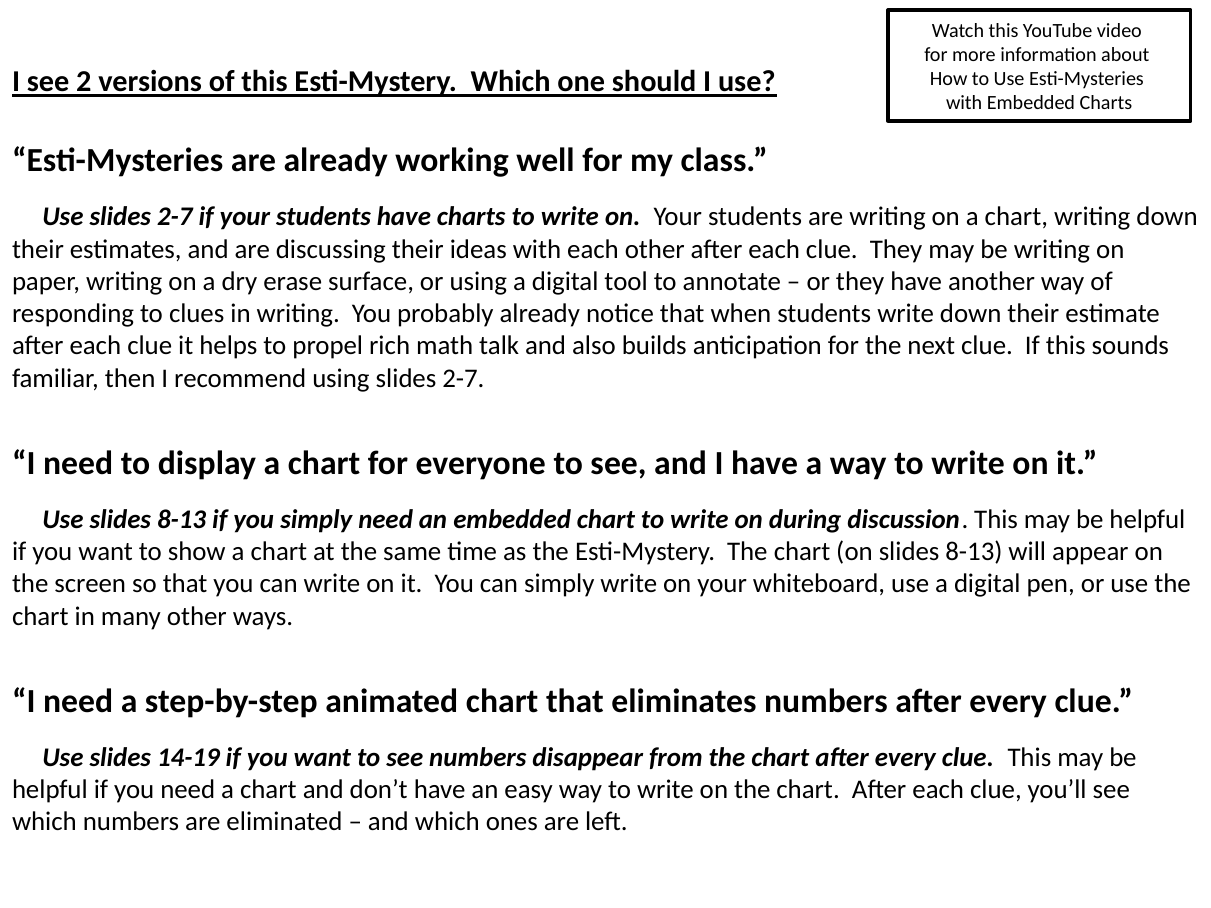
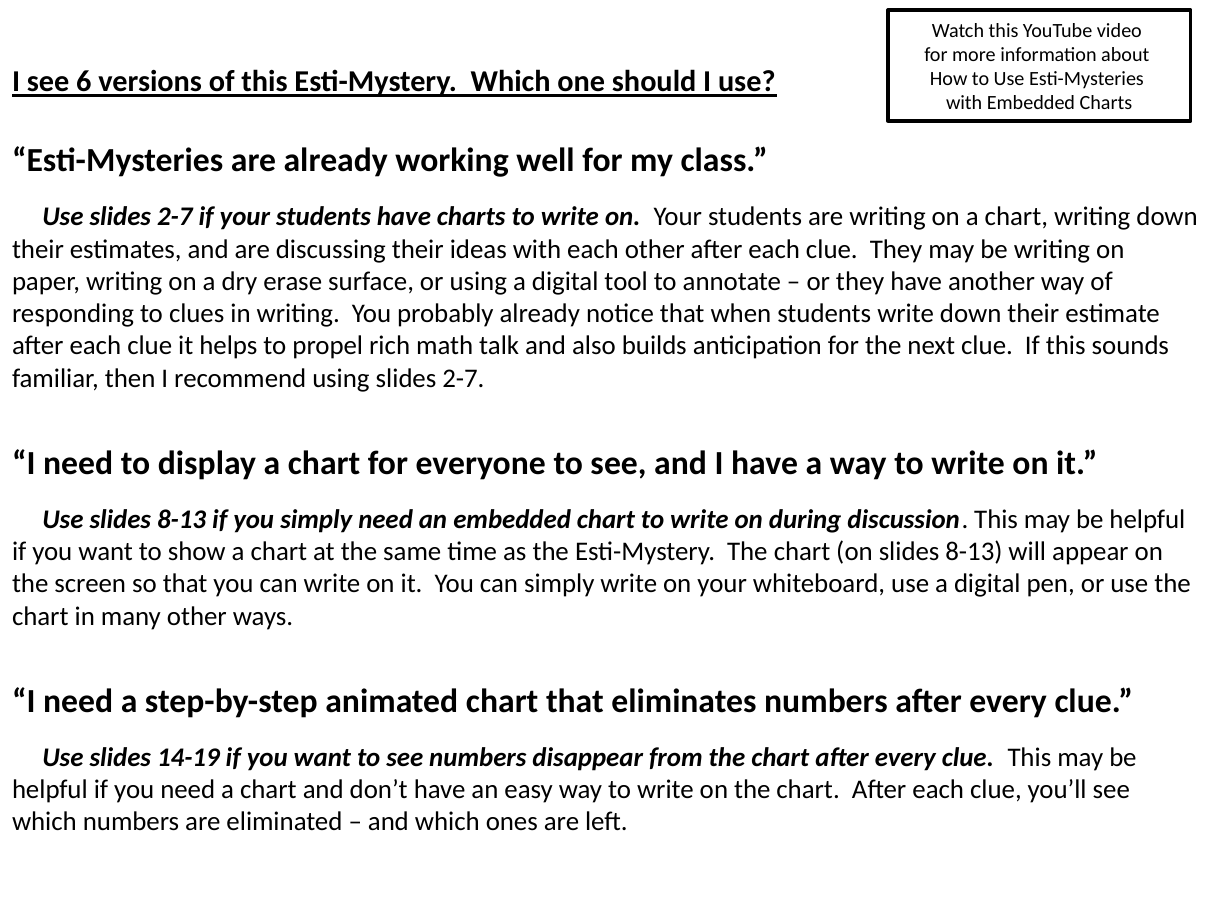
2: 2 -> 6 (84, 82)
